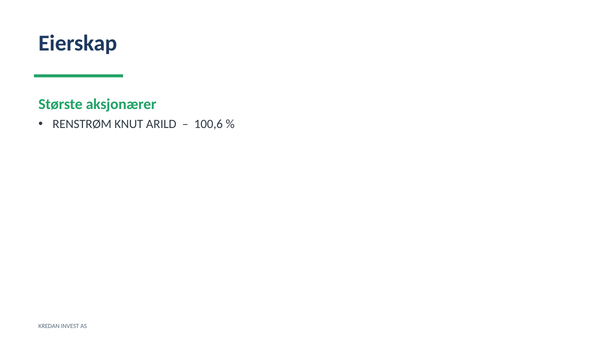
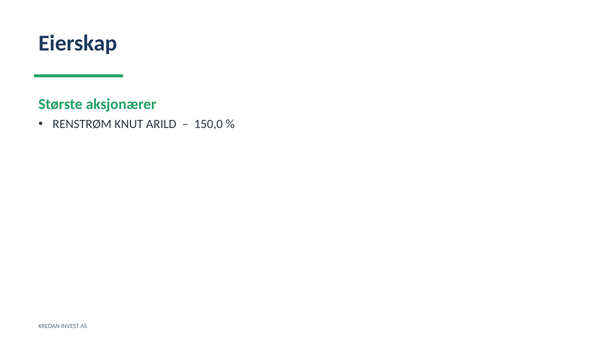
100,6: 100,6 -> 150,0 (208, 124)
